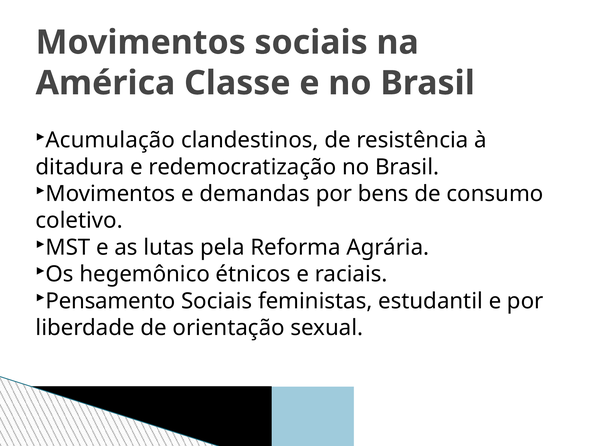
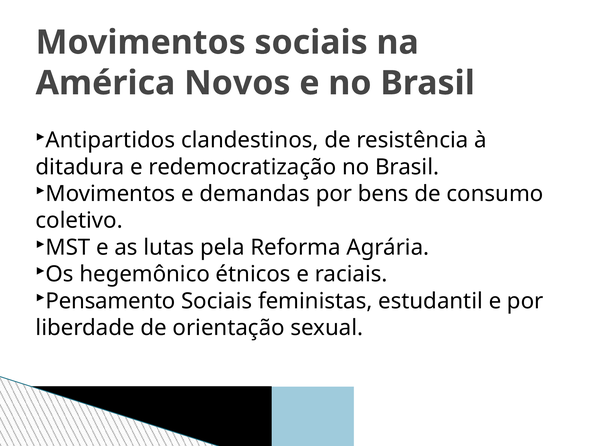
Classe: Classe -> Novos (237, 83)
Acumulação: Acumulação -> Antipartidos (110, 140)
